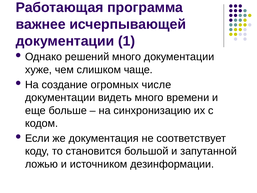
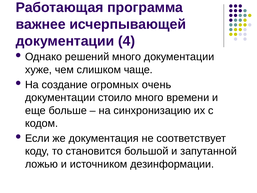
1: 1 -> 4 (127, 41)
числе: числе -> очень (157, 85)
видеть: видеть -> стоило (115, 97)
